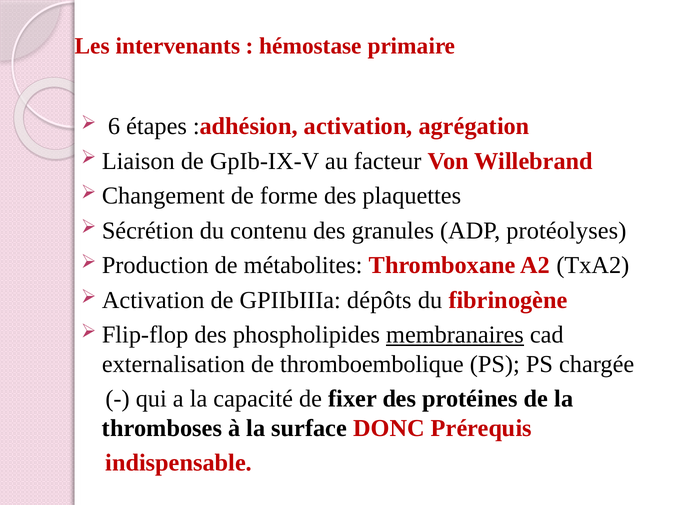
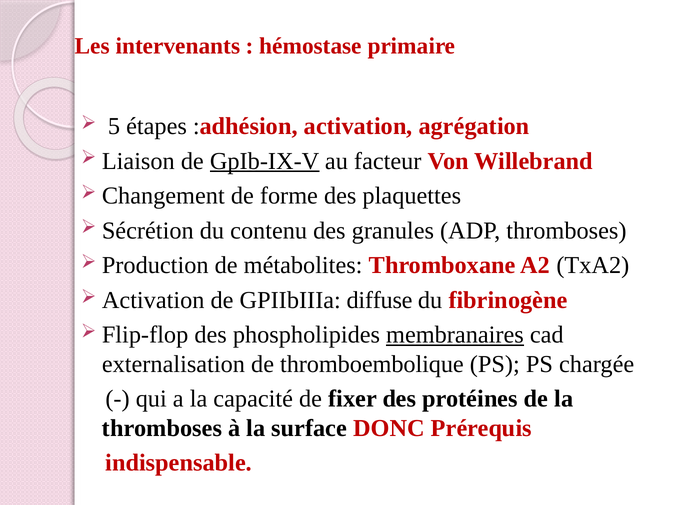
6: 6 -> 5 (114, 126)
GpIb-IX-V underline: none -> present (265, 161)
ADP protéolyses: protéolyses -> thromboses (566, 230)
dépôts: dépôts -> diffuse (380, 300)
